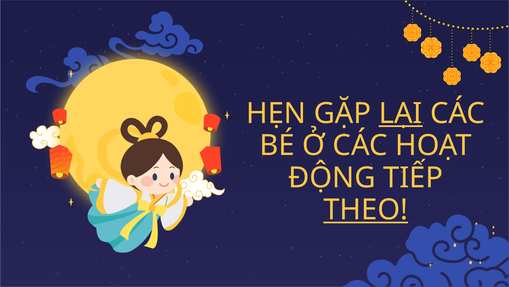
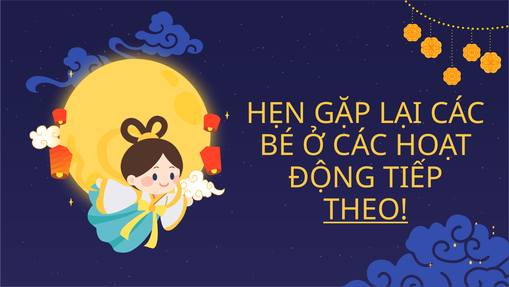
LẠI underline: present -> none (401, 113)
